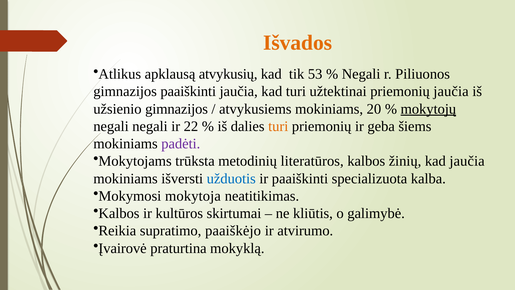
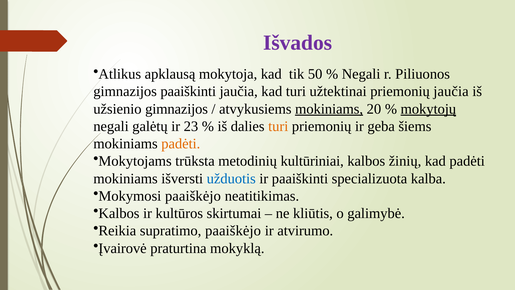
Išvados colour: orange -> purple (298, 43)
atvykusių: atvykusių -> mokytoja (228, 74)
53: 53 -> 50 (315, 74)
mokiniams underline: none -> present (329, 109)
negali negali: negali -> galėtų (150, 126)
22: 22 -> 23 (191, 126)
padėti colour: purple -> orange (181, 144)
literatūros: literatūros -> kultūriniai (312, 161)
kad jaučia: jaučia -> padėti (467, 161)
Mokymosi mokytoja: mokytoja -> paaiškėjo (193, 196)
